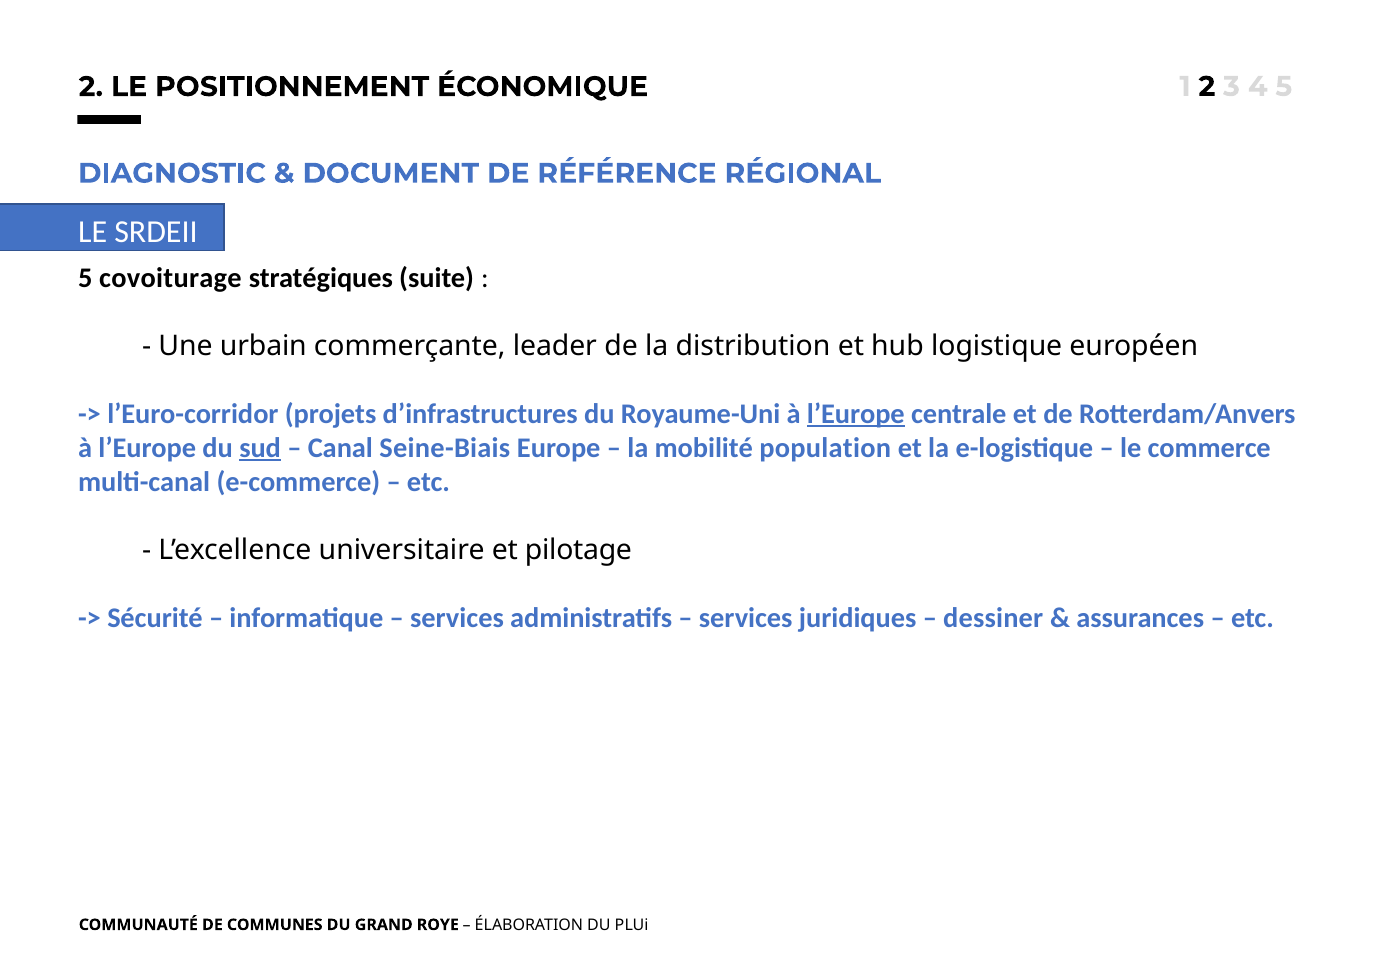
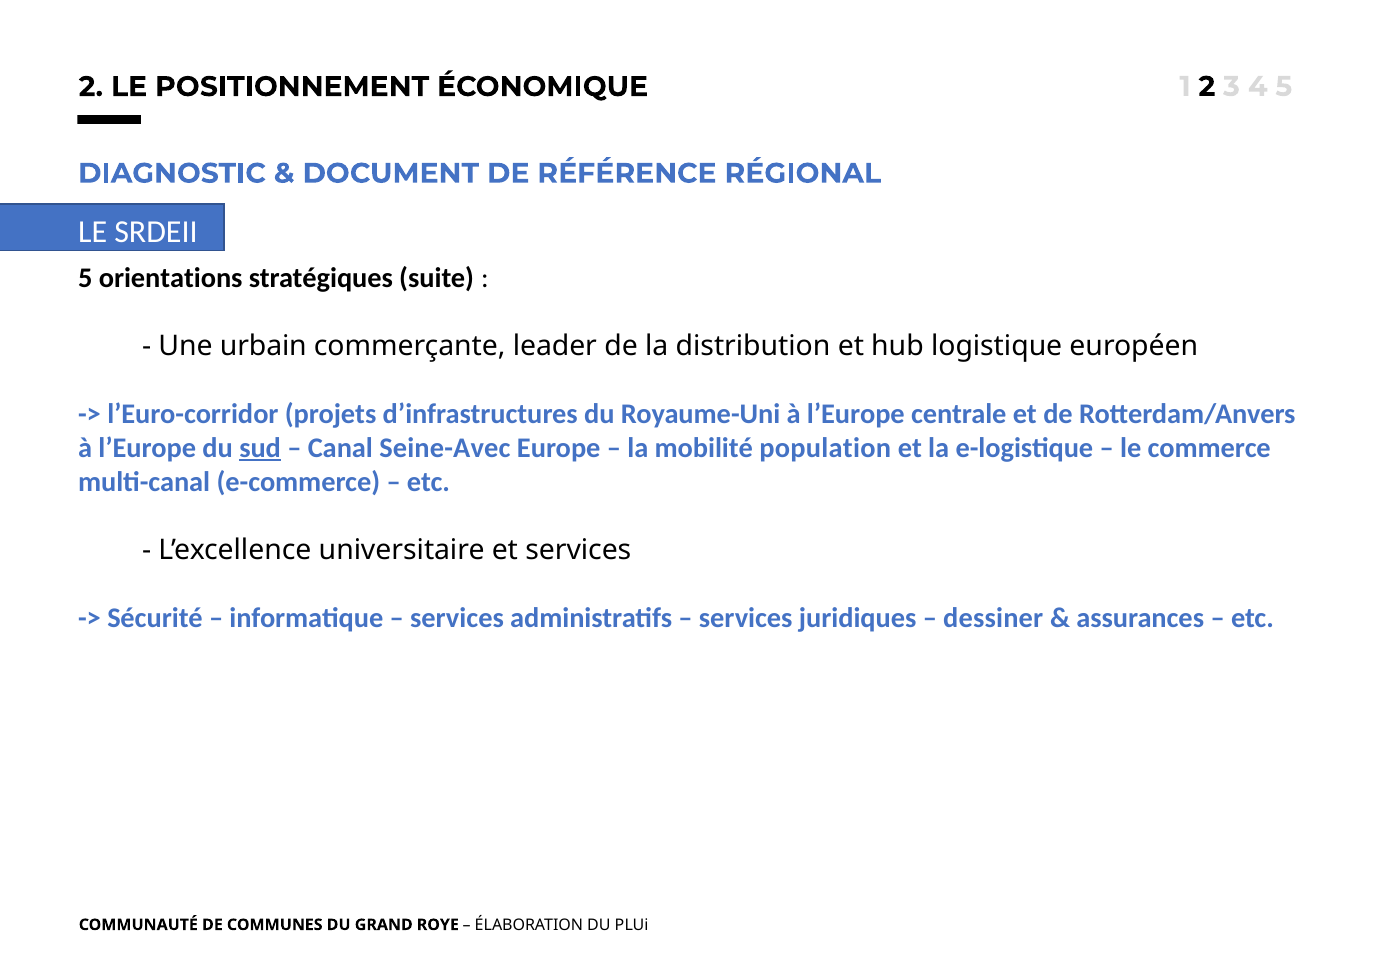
covoiturage: covoiturage -> orientations (171, 278)
l’Europe underline: present -> none (856, 414)
Seine-Biais: Seine-Biais -> Seine-Avec (445, 448)
et pilotage: pilotage -> services (578, 551)
